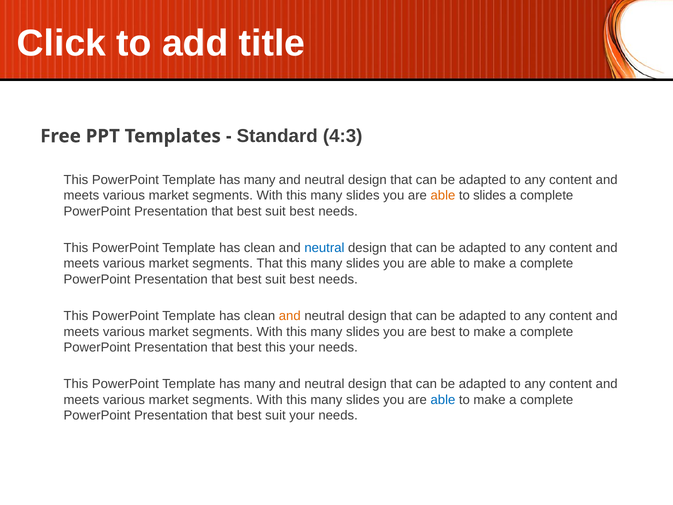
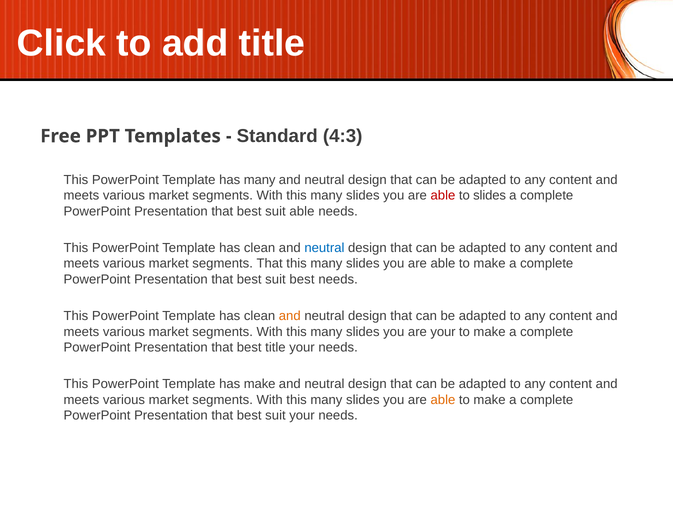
able colour: orange -> red (443, 195)
best: best -> able (302, 211)
are best: best -> your (443, 332)
best this: this -> title (275, 347)
many: many -> make (260, 384)
able colour: blue -> orange (443, 400)
